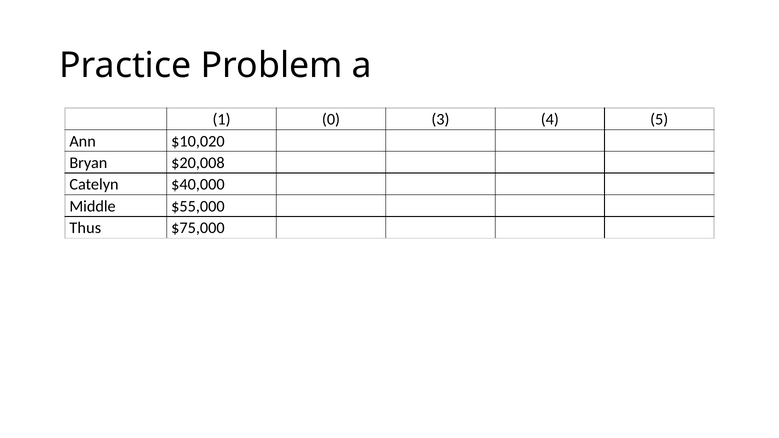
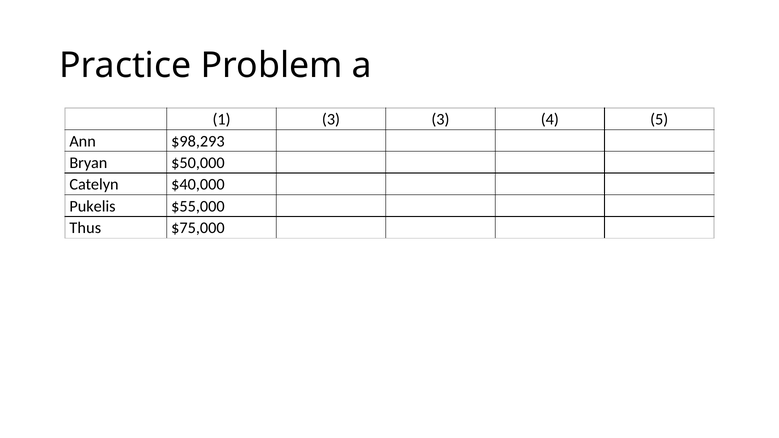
1 0: 0 -> 3 (331, 120)
$10,020: $10,020 -> $98,293 (198, 141)
$20,008: $20,008 -> $50,000 (198, 163)
Middle: Middle -> Pukelis (92, 206)
